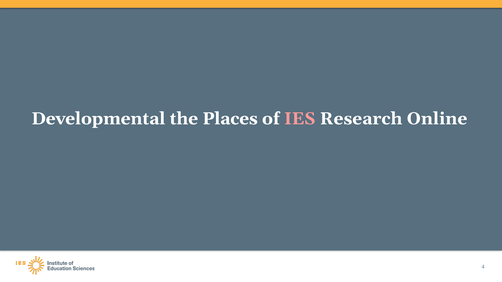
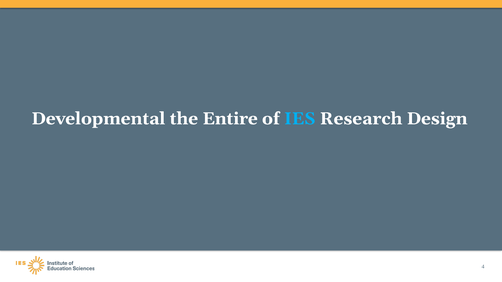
Places: Places -> Entire (230, 119)
IES colour: pink -> light blue (300, 119)
Online: Online -> Design (437, 119)
